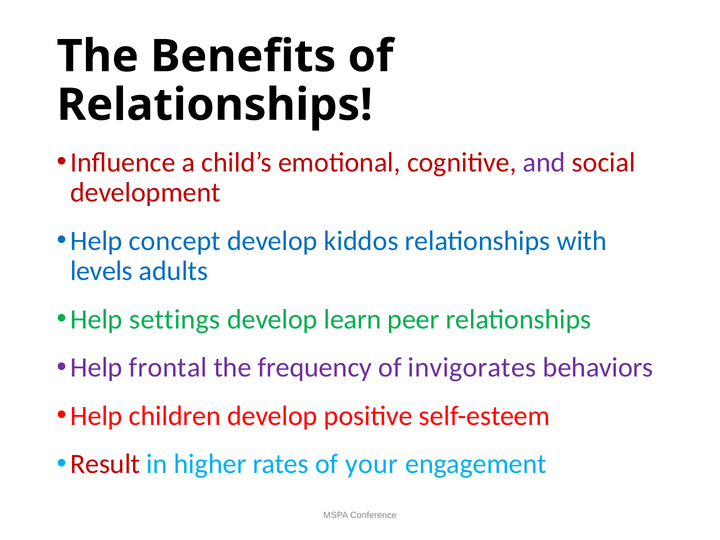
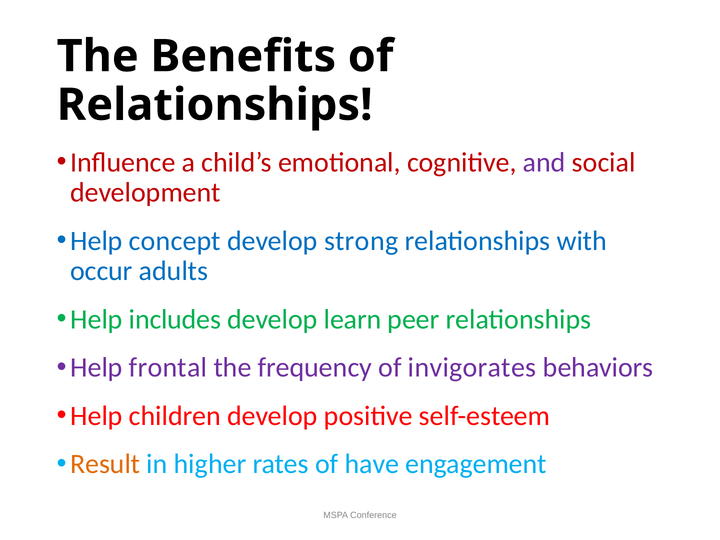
kiddos: kiddos -> strong (361, 241)
levels: levels -> occur (101, 271)
settings: settings -> includes (175, 319)
Result colour: red -> orange (105, 464)
your: your -> have (372, 464)
